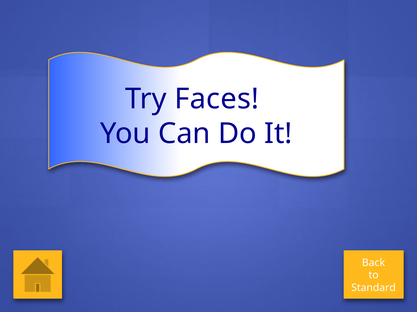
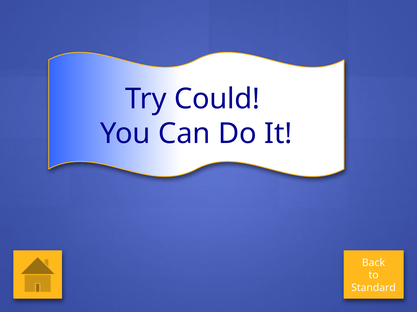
Faces: Faces -> Could (217, 99)
